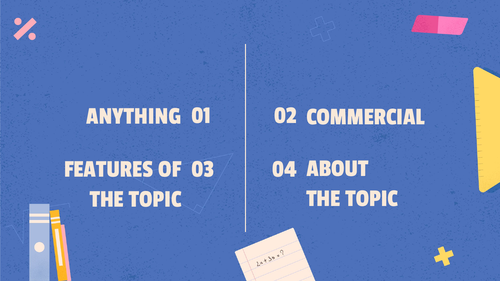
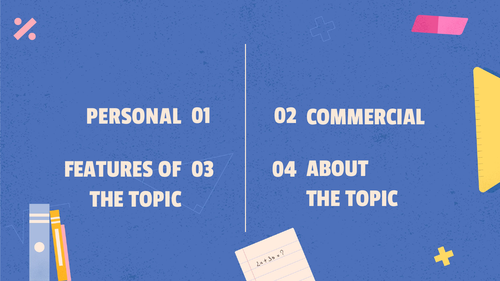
ANYTHING: ANYTHING -> PERSONAL (134, 116)
